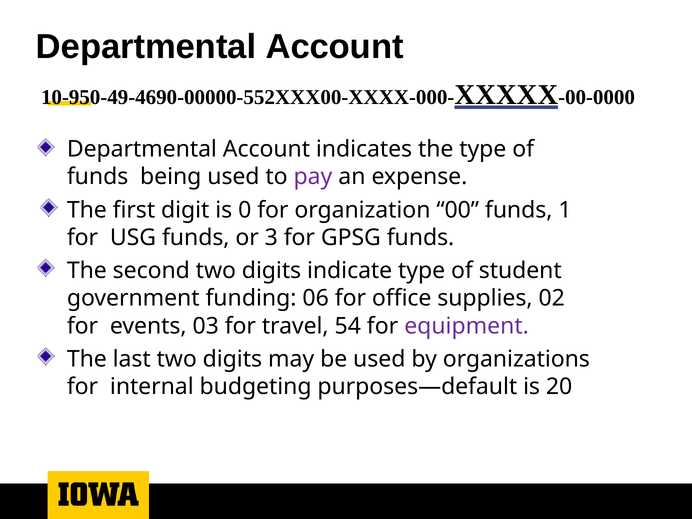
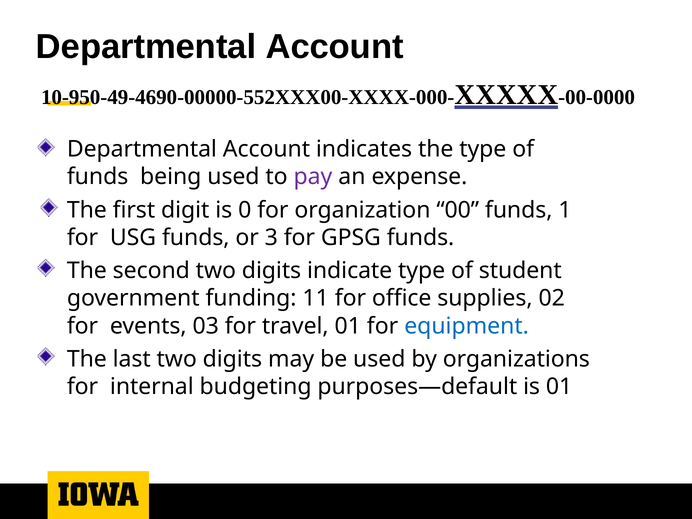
06: 06 -> 11 (316, 299)
travel 54: 54 -> 01 (348, 326)
equipment colour: purple -> blue (467, 326)
is 20: 20 -> 01 (559, 387)
